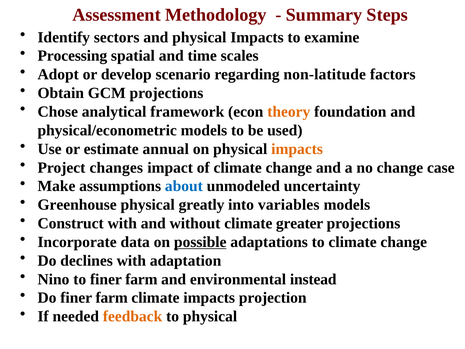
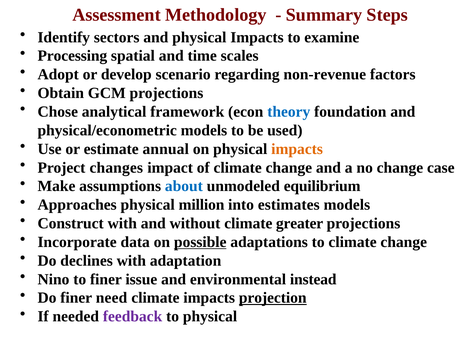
non-latitude: non-latitude -> non-revenue (325, 74)
theory colour: orange -> blue (289, 112)
uncertainty: uncertainty -> equilibrium (322, 186)
Greenhouse: Greenhouse -> Approaches (77, 205)
greatly: greatly -> million (202, 205)
variables: variables -> estimates (289, 205)
to finer farm: farm -> issue (141, 279)
Do finer farm: farm -> need (112, 298)
projection underline: none -> present (273, 298)
feedback colour: orange -> purple (133, 316)
